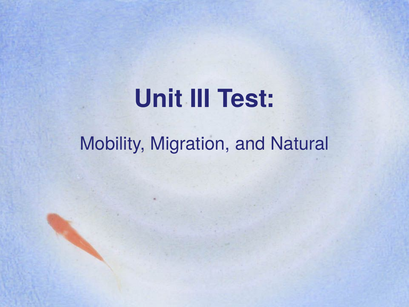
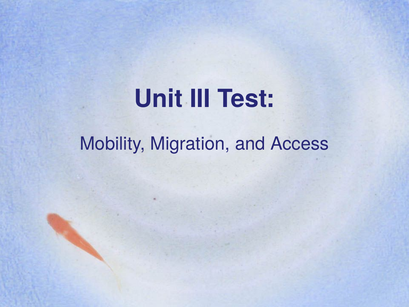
Natural: Natural -> Access (300, 144)
